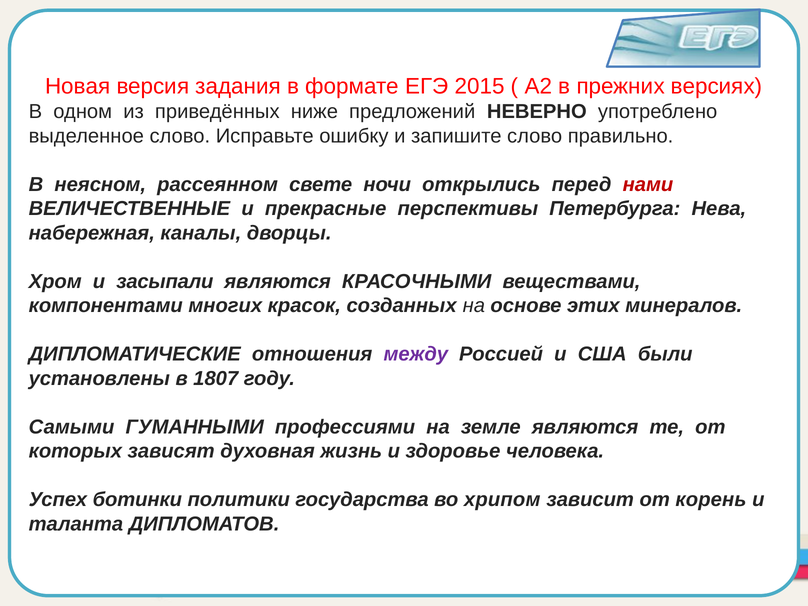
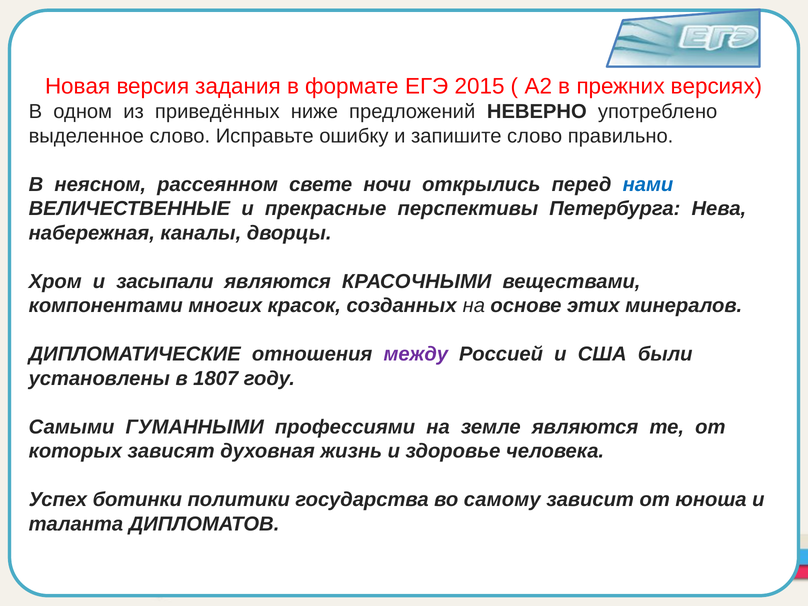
нами colour: red -> blue (648, 185)
хрипом: хрипом -> самому (502, 500)
корень: корень -> юноша (711, 500)
